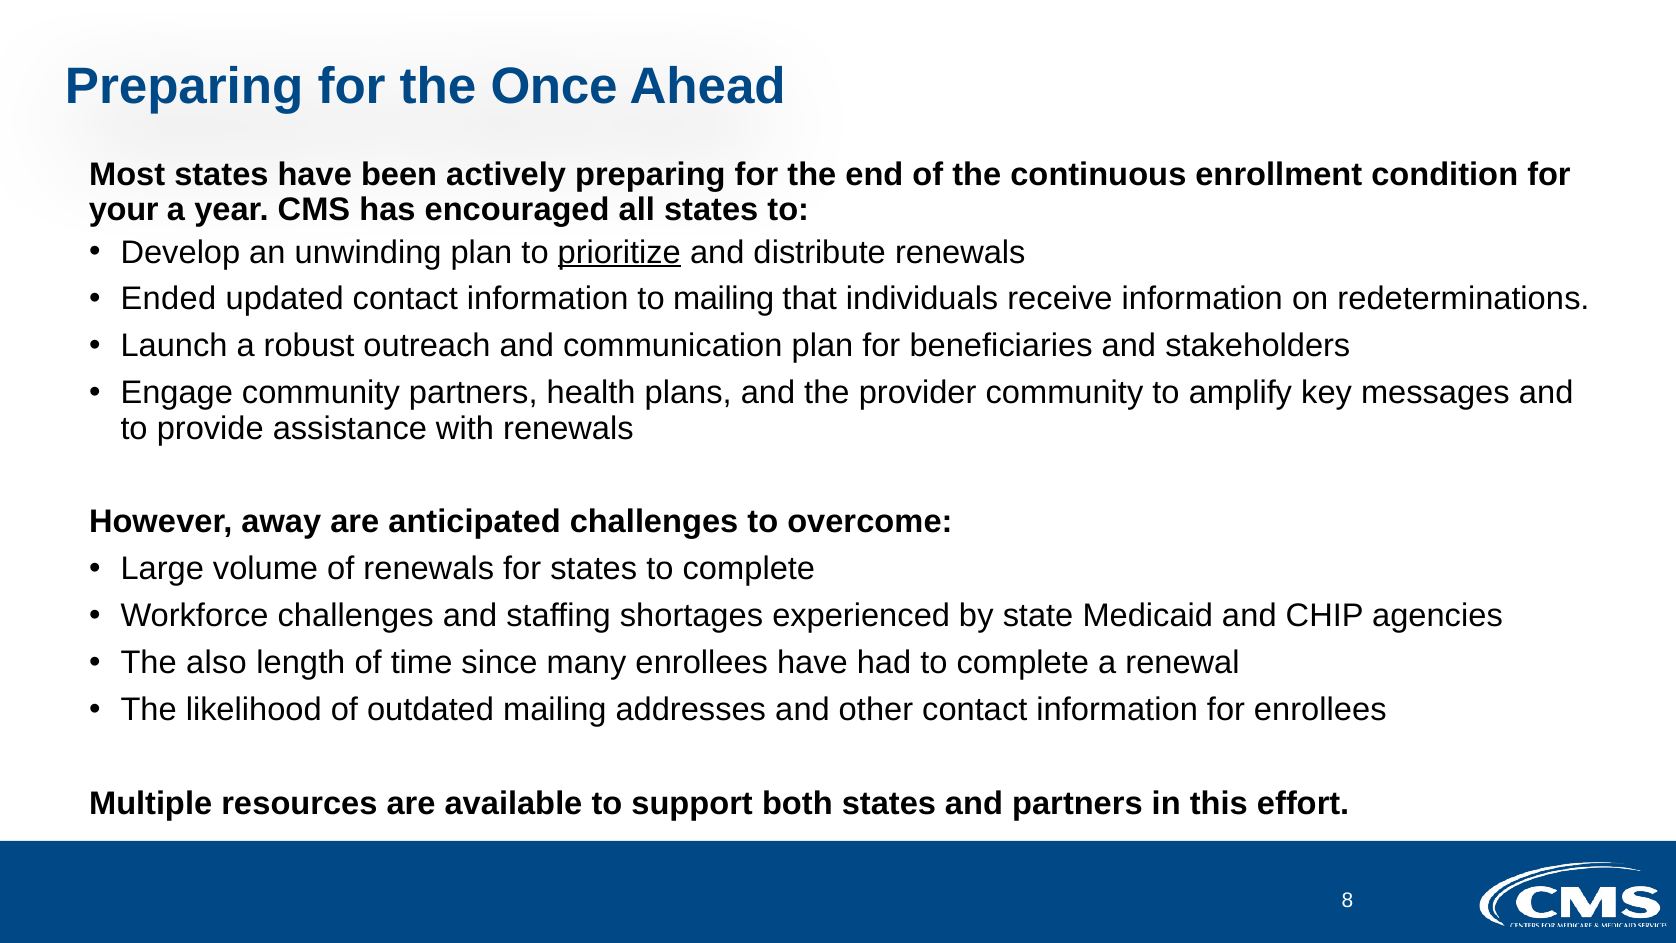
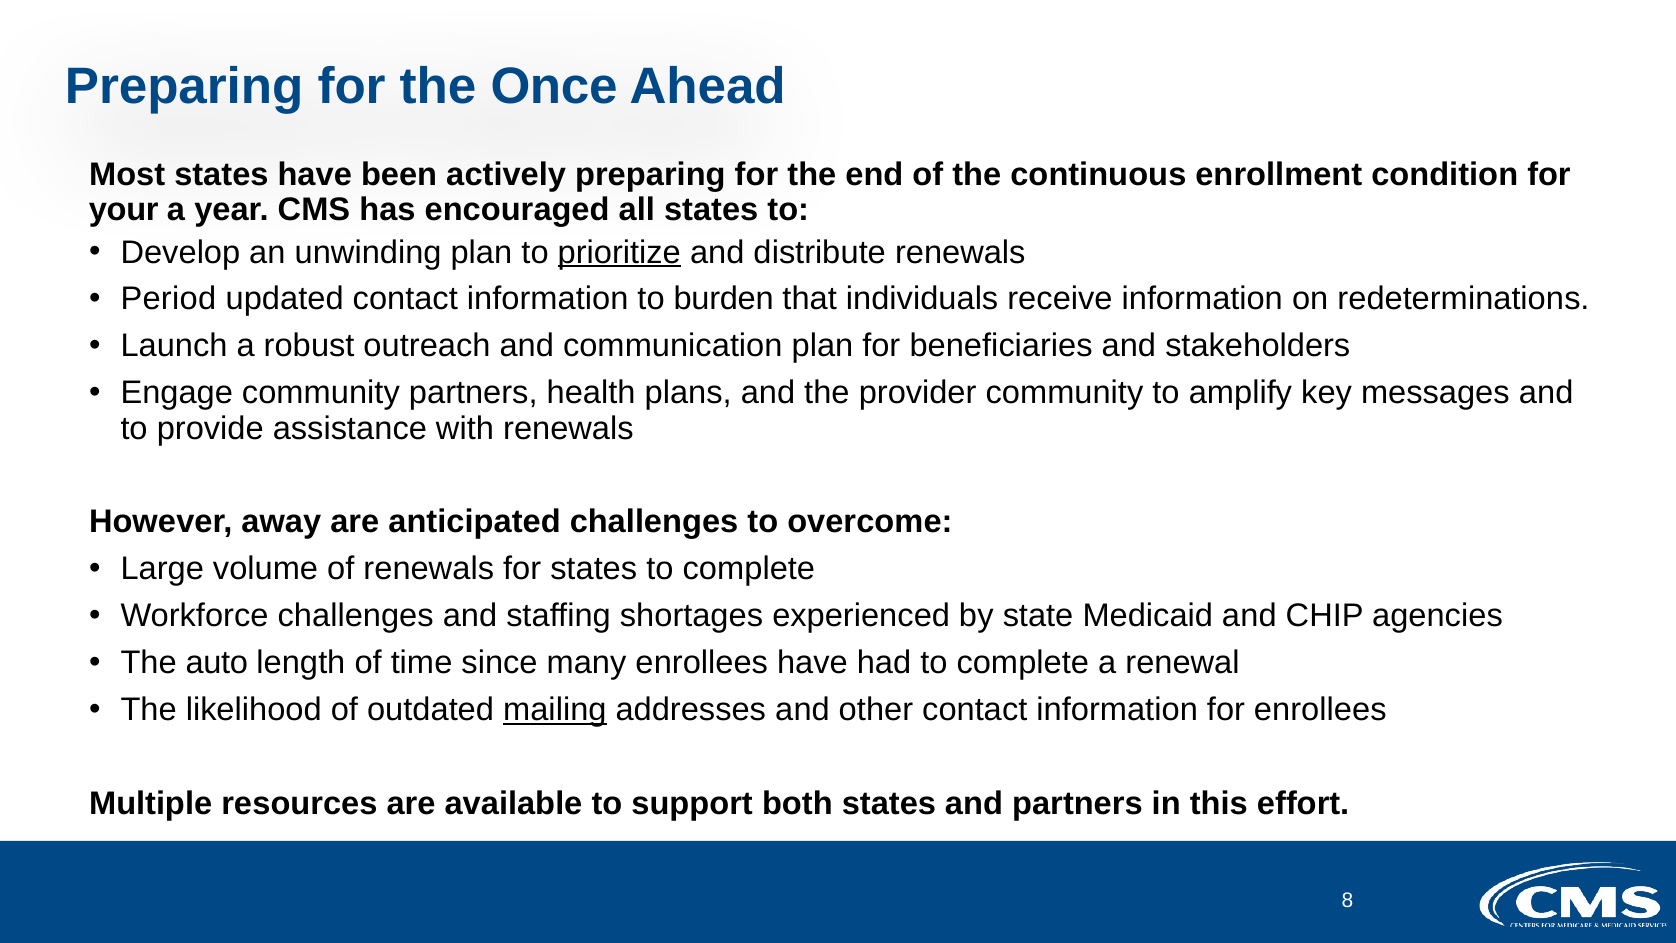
Ended: Ended -> Period (168, 299)
to mailing: mailing -> burden (724, 299)
also: also -> auto (217, 663)
mailing underline: none -> present (555, 710)
